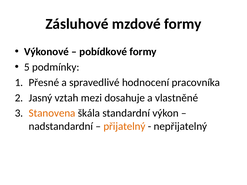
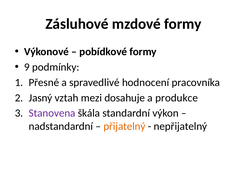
5: 5 -> 9 (27, 67)
vlastněné: vlastněné -> produkce (177, 98)
Stanovena colour: orange -> purple (52, 113)
